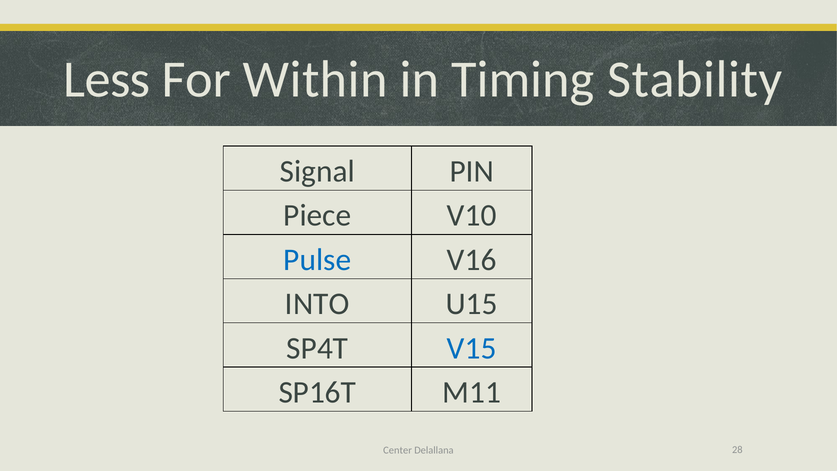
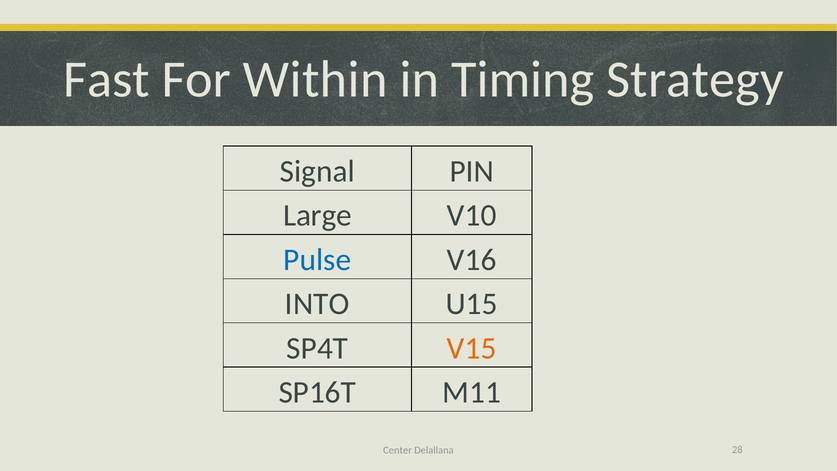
Less: Less -> Fast (107, 79)
Stability: Stability -> Strategy (695, 79)
Piece: Piece -> Large (317, 216)
V15 colour: blue -> orange (472, 348)
